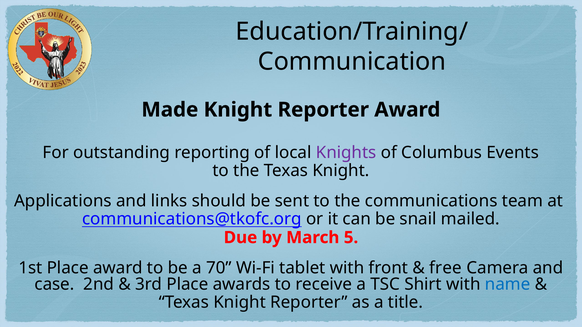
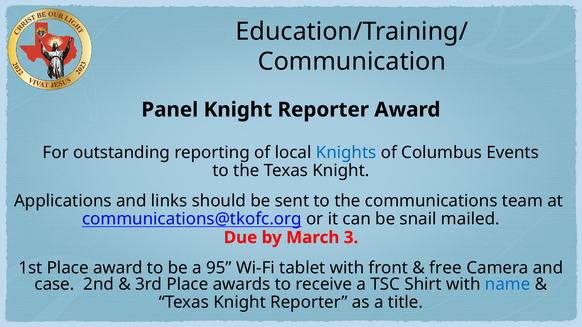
Made: Made -> Panel (170, 110)
Knights colour: purple -> blue (346, 153)
5: 5 -> 3 (351, 238)
70: 70 -> 95 (219, 268)
